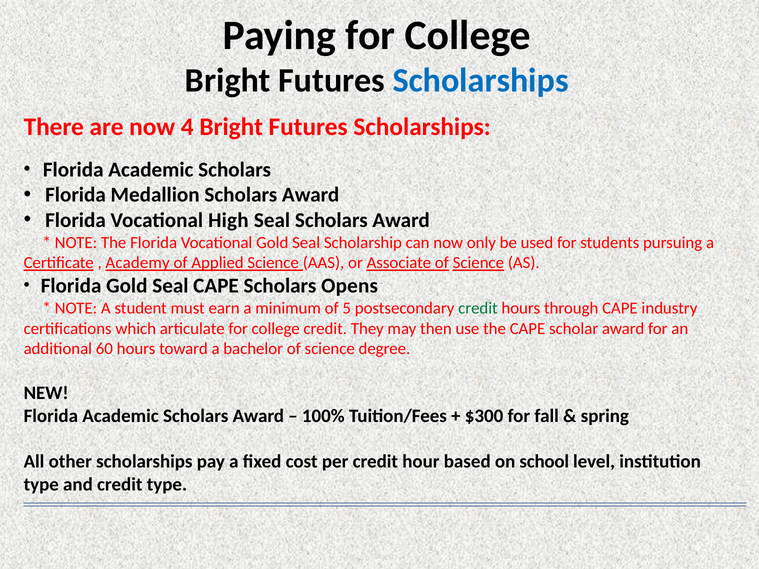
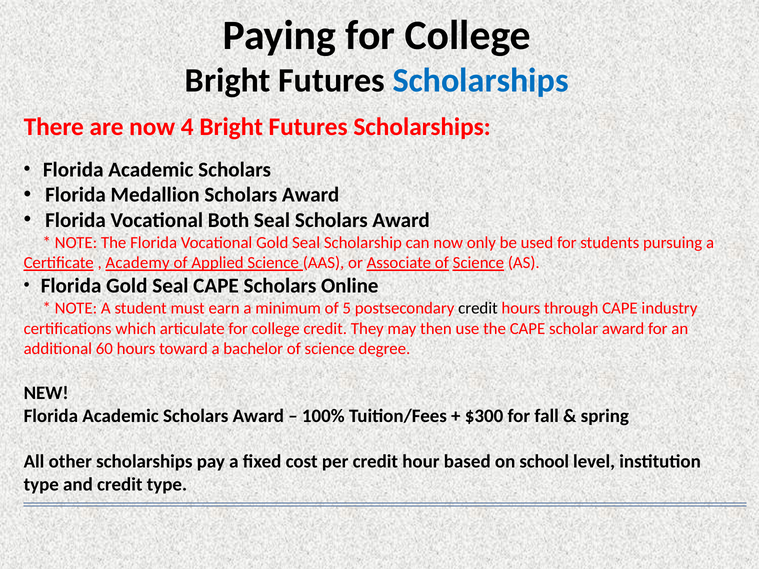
High: High -> Both (229, 220)
Opens: Opens -> Online (350, 286)
credit colour: green -> black (478, 308)
